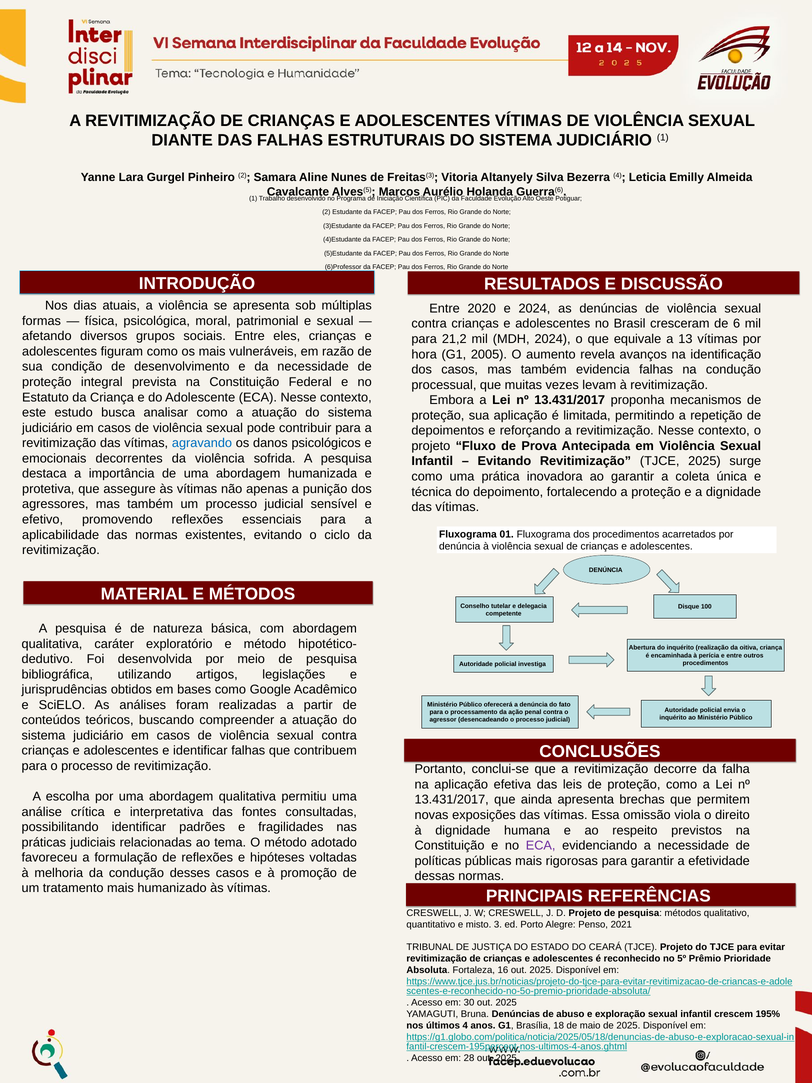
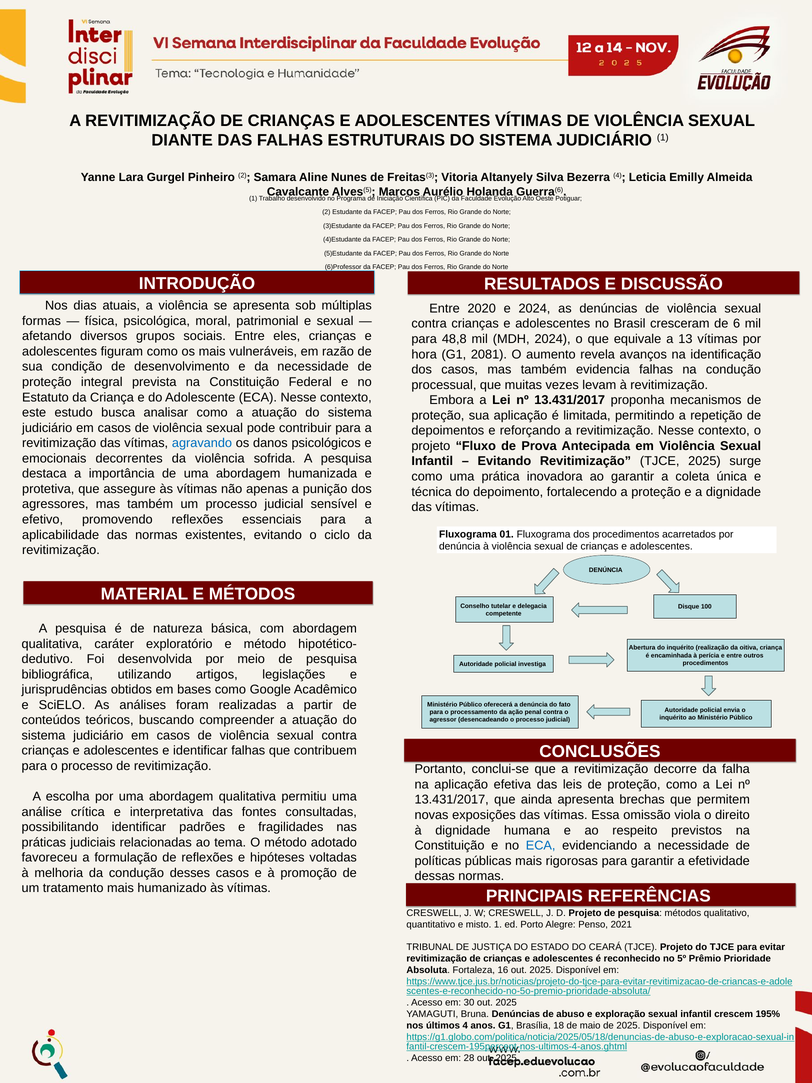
21,2: 21,2 -> 48,8 (454, 339)
2005: 2005 -> 2081 (489, 354)
ECA colour: purple -> blue (541, 845)
misto 3: 3 -> 1 (498, 924)
